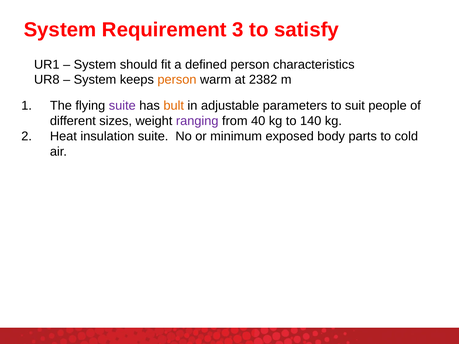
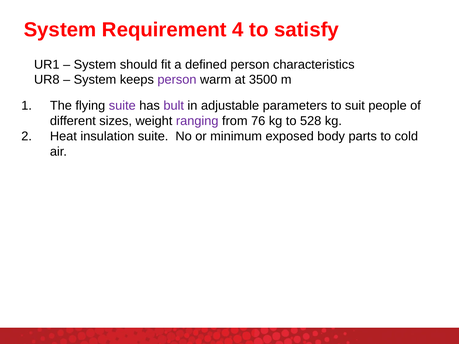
3: 3 -> 4 (238, 30)
person colour: orange -> purple (177, 80)
2382: 2382 -> 3500 (263, 80)
bult colour: orange -> purple (174, 106)
40: 40 -> 76 (258, 121)
140: 140 -> 528 (311, 121)
